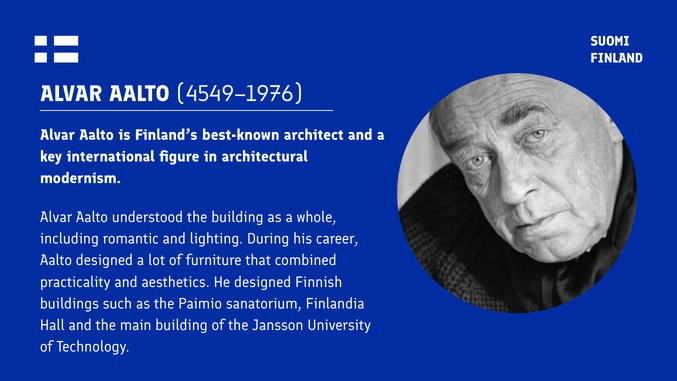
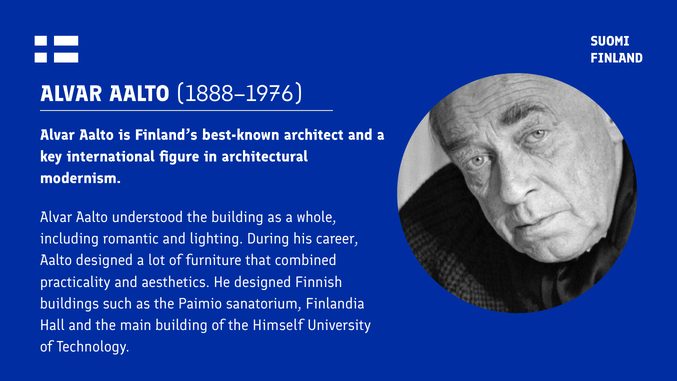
4549–1976: 4549–1976 -> 1888–1976 (240, 94)
Jansson: Jansson -> Himself (278, 325)
